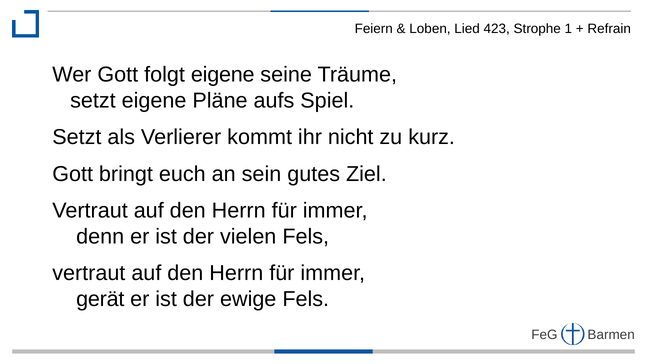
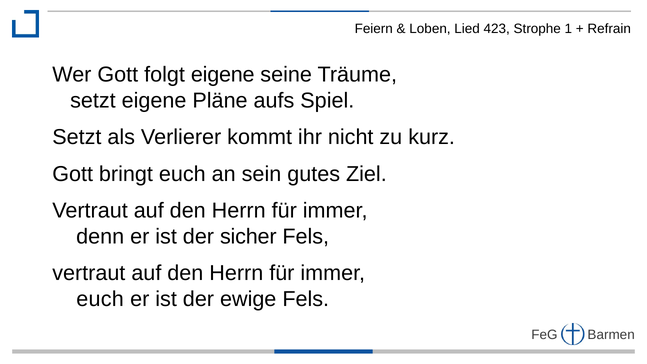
vielen: vielen -> sicher (248, 236)
gerät: gerät -> euch (100, 299)
